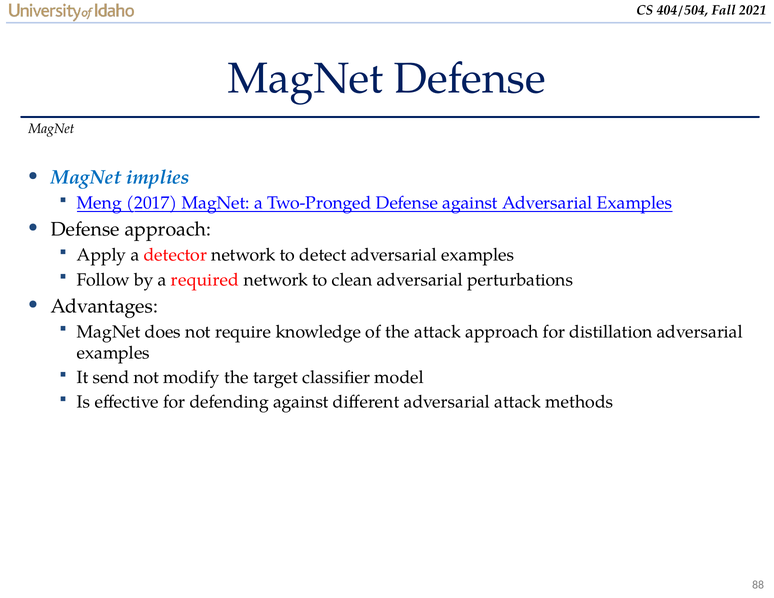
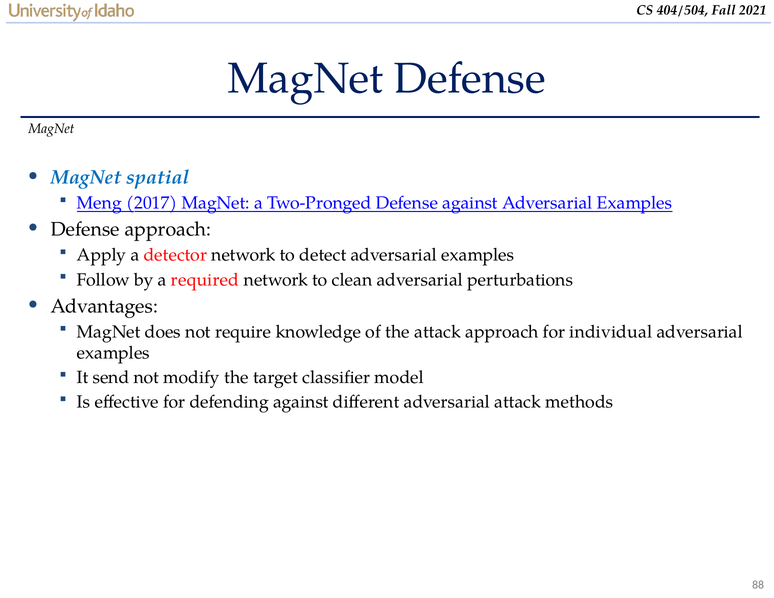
implies: implies -> spatial (158, 178)
distillation: distillation -> individual (611, 332)
